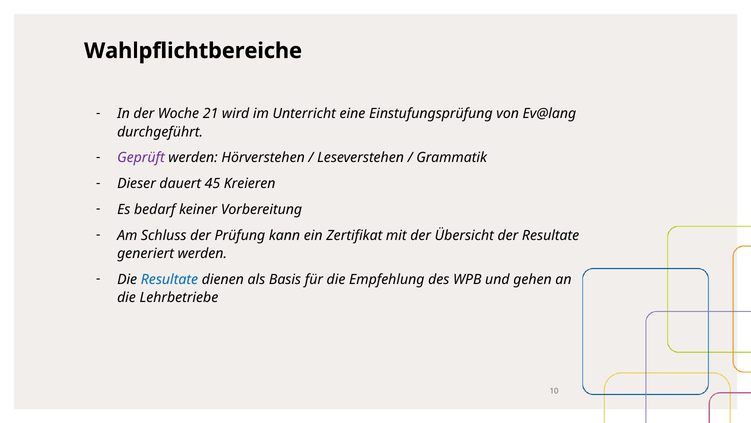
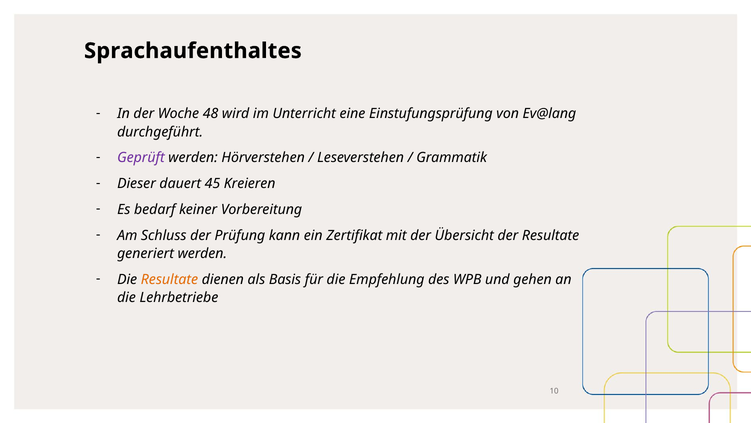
Wahlpflichtbereiche: Wahlpflichtbereiche -> Sprachaufenthaltes (193, 51)
21: 21 -> 48 (211, 114)
Resultate colour: blue -> orange (169, 279)
